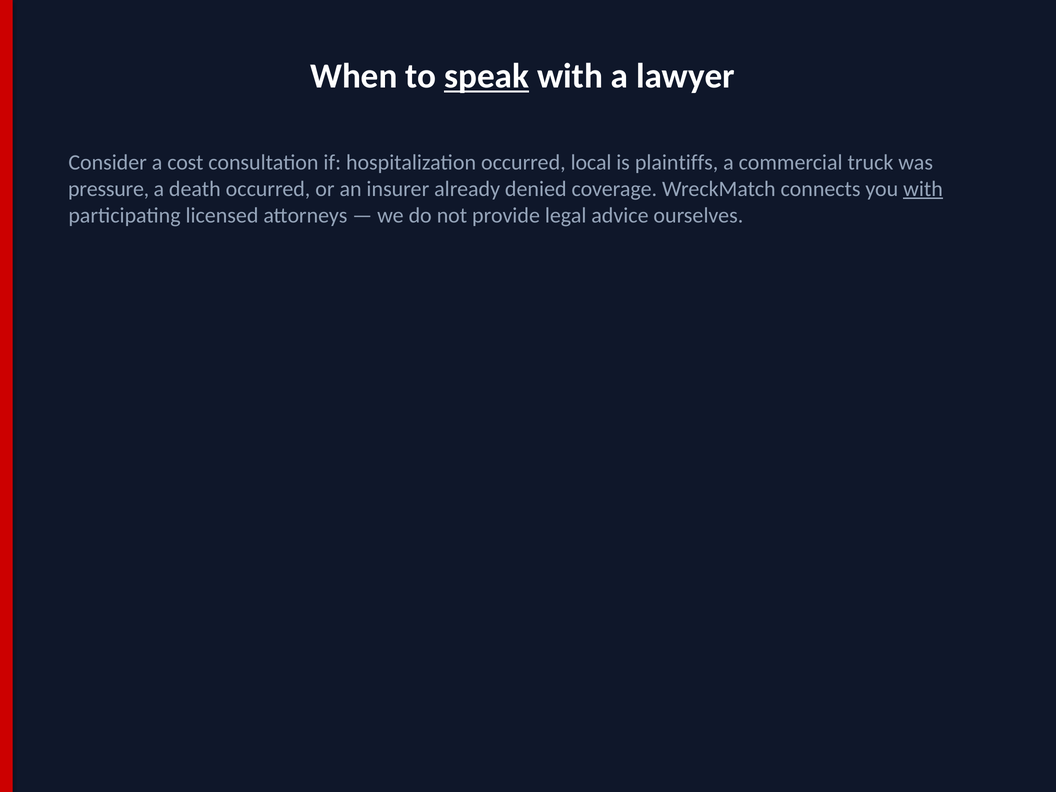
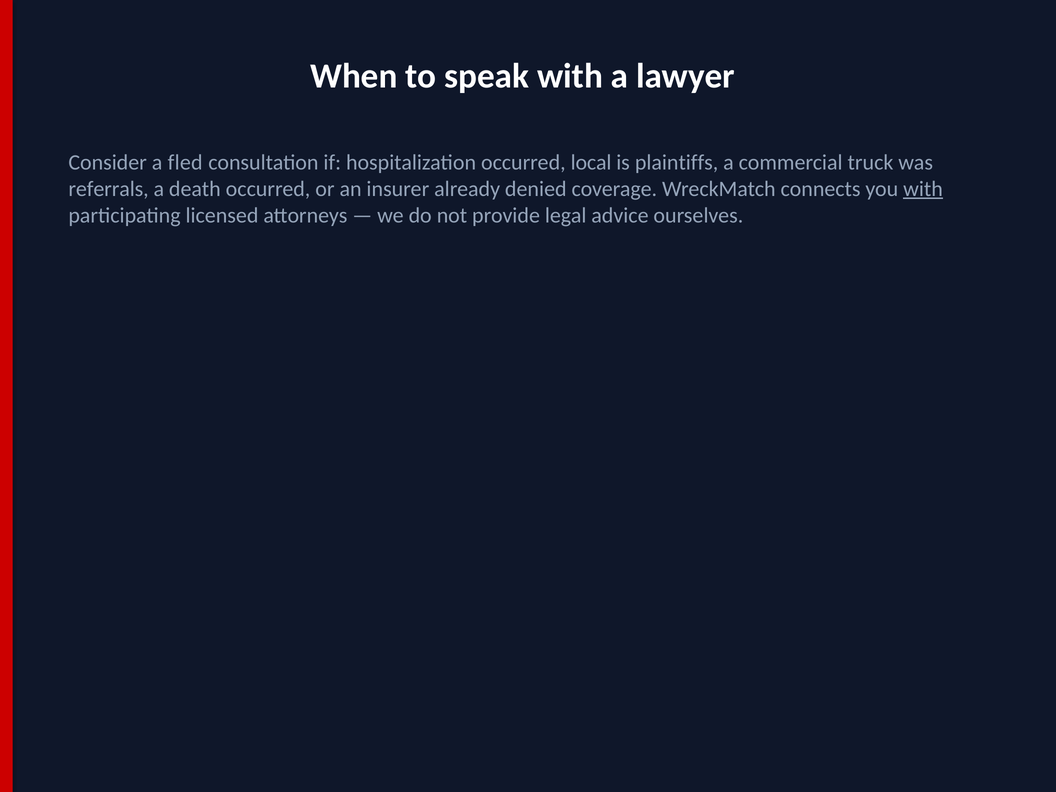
speak underline: present -> none (487, 76)
cost: cost -> fled (185, 162)
pressure: pressure -> referrals (109, 189)
